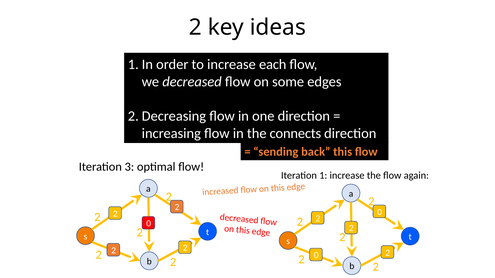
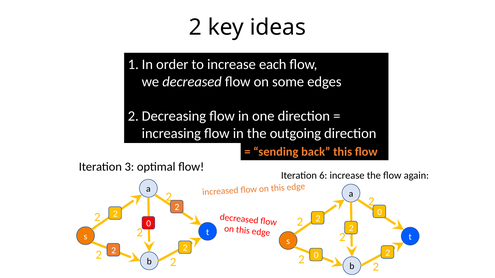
connects: connects -> outgoing (295, 134)
1: 1 -> 6 (323, 176)
